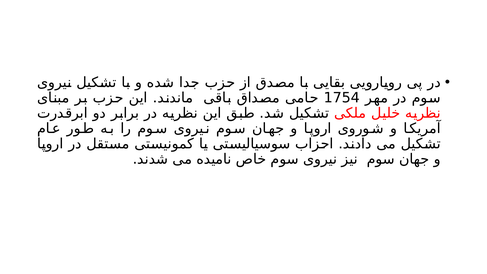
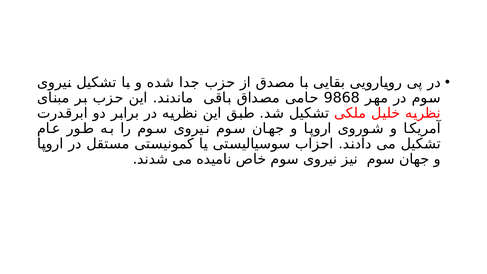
1754: 1754 -> 9868 (342, 98)
